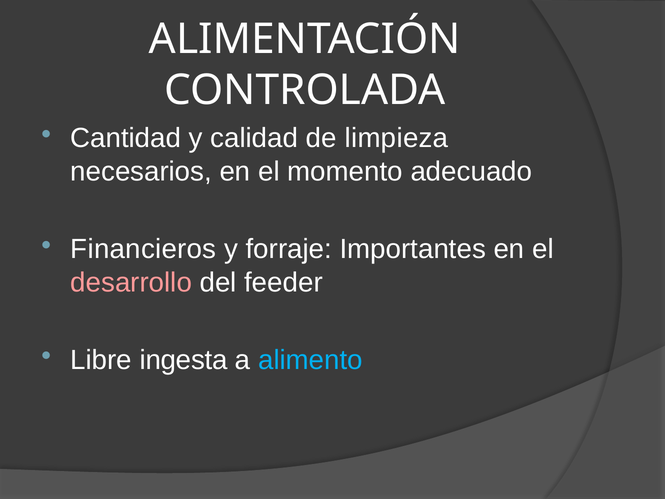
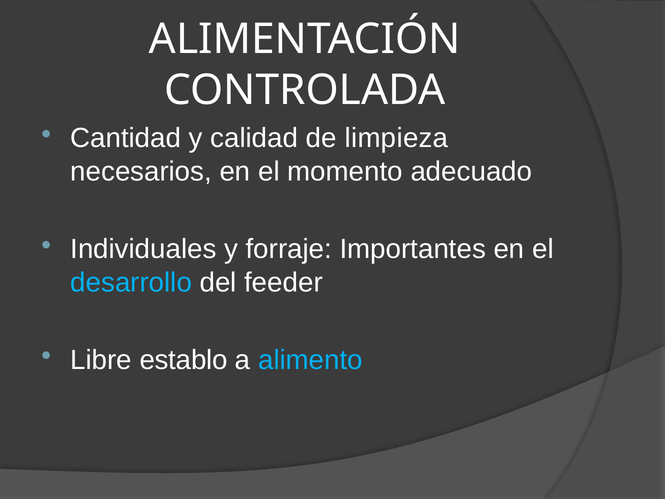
Financieros: Financieros -> Individuales (143, 249)
desarrollo colour: pink -> light blue (131, 282)
ingesta: ingesta -> establo (184, 360)
